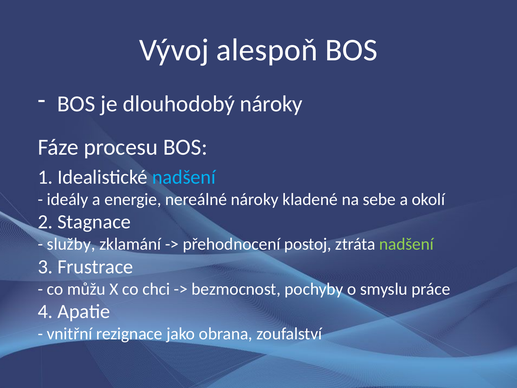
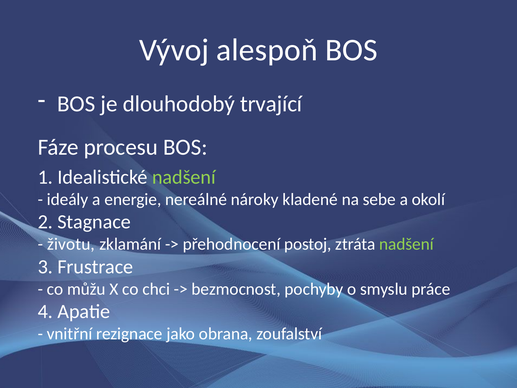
dlouhodobý nároky: nároky -> trvající (271, 104)
nadšení colour: light blue -> light green (184, 177)
služby: služby -> životu (71, 244)
